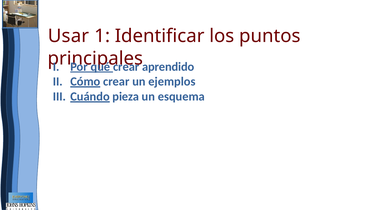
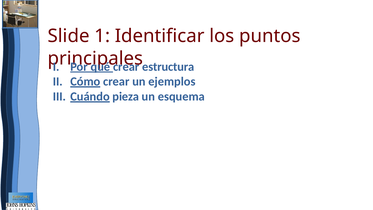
Usar: Usar -> Slide (69, 36)
aprendido: aprendido -> estructura (168, 67)
